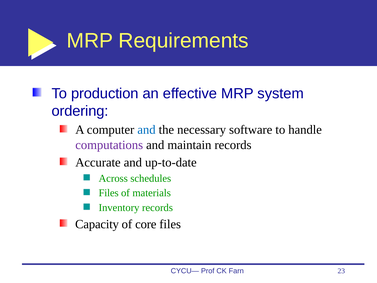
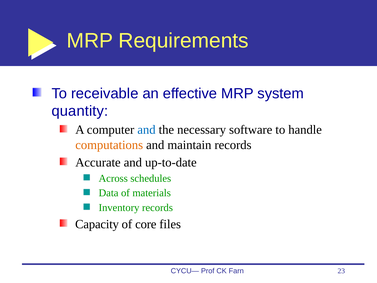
production: production -> receivable (105, 93)
ordering: ordering -> quantity (80, 111)
computations colour: purple -> orange (109, 145)
Files: Files -> Data (109, 193)
